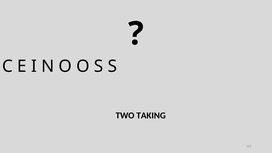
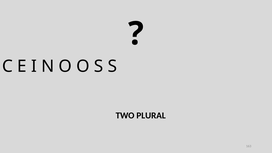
TAKING: TAKING -> PLURAL (151, 115)
